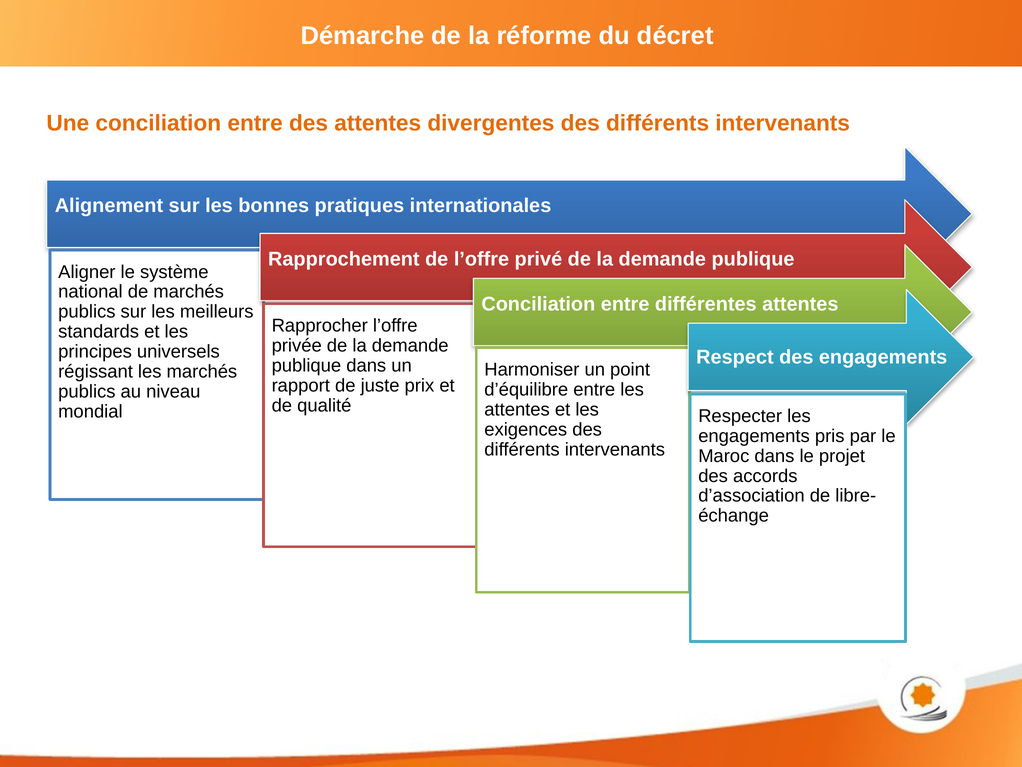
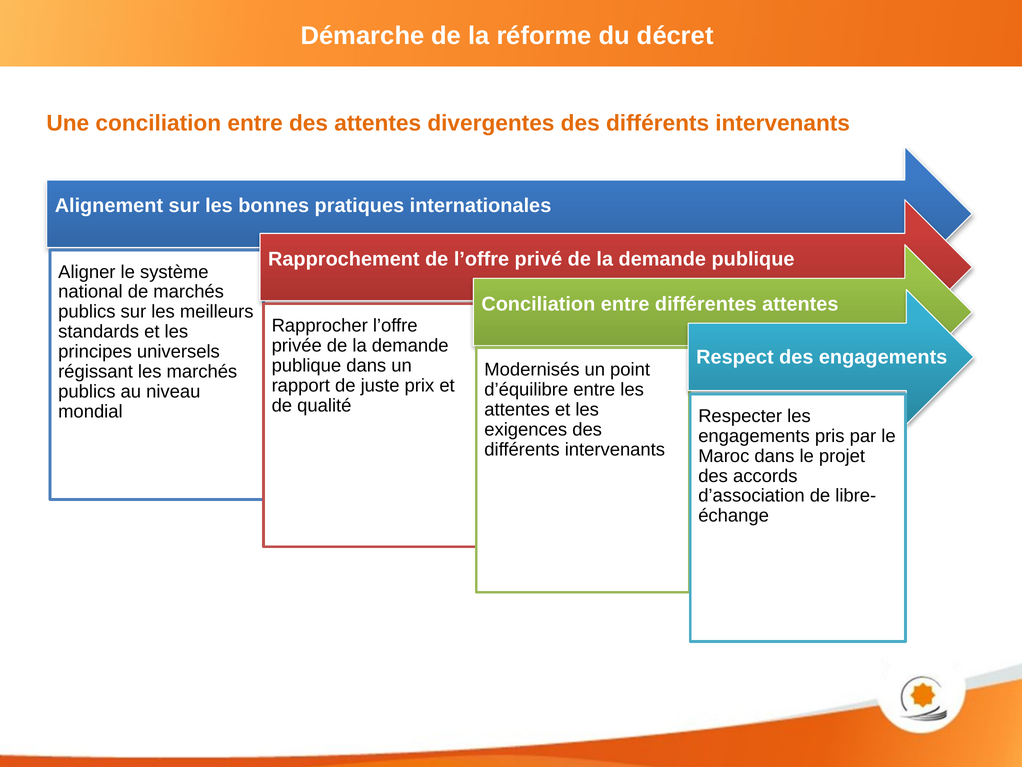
Harmoniser: Harmoniser -> Modernisés (532, 369)
